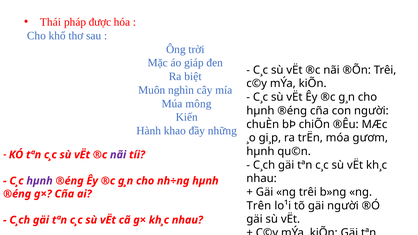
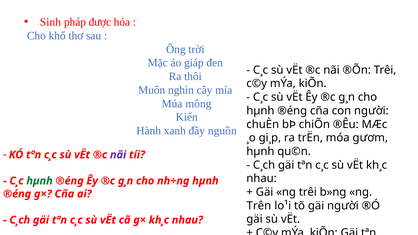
Thái: Thái -> Sinh (50, 22)
biệt: biệt -> thôi (193, 77)
khao: khao -> xanh (175, 131)
những: những -> nguồn (222, 131)
hµnh colour: purple -> green (40, 181)
